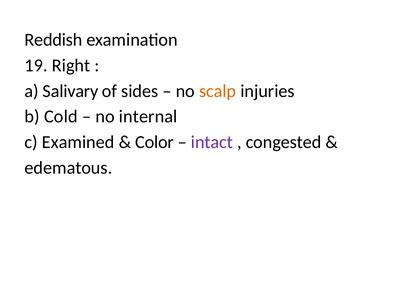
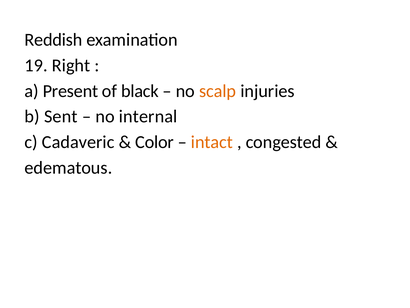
Salivary: Salivary -> Present (70, 91)
sides: sides -> black (140, 91)
Cold: Cold -> Sent (61, 116)
Examined: Examined -> Cadaveric (78, 142)
intact colour: purple -> orange (212, 142)
